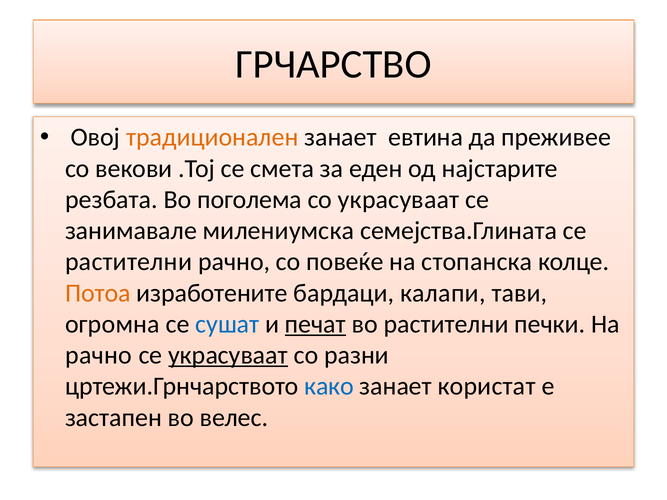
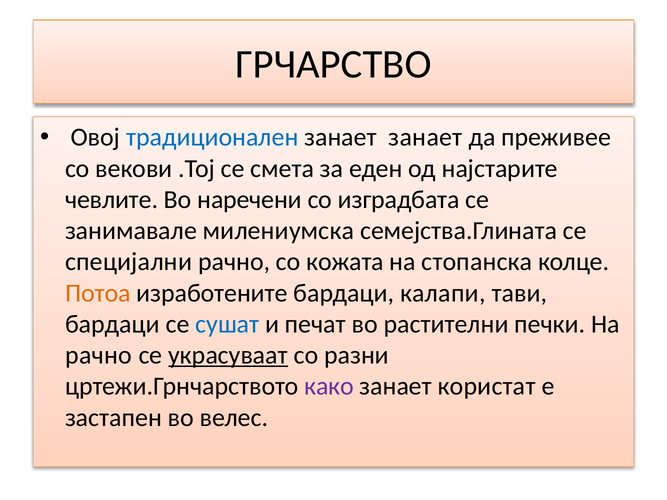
традиционален colour: orange -> blue (212, 137)
занает евтина: евтина -> занает (425, 137)
резбата: резбата -> чевлите (112, 200)
поголема: поголема -> наречени (250, 200)
со украсуваат: украсуваат -> изградбата (399, 200)
растителни: растителни -> специјални (129, 262)
повеќе: повеќе -> кожата (345, 262)
огромна: огромна -> бардаци (112, 324)
печат underline: present -> none (315, 324)
како colour: blue -> purple (329, 387)
